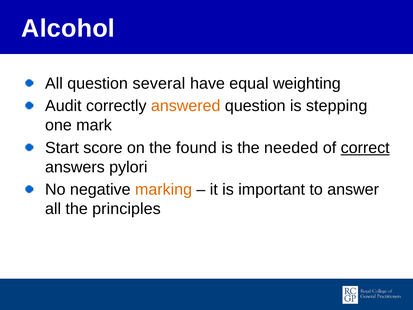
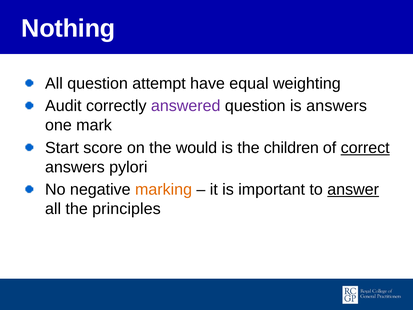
Alcohol: Alcohol -> Nothing (68, 28)
several: several -> attempt (159, 83)
answered colour: orange -> purple (186, 106)
is stepping: stepping -> answers (337, 106)
found: found -> would (197, 148)
needed: needed -> children (291, 148)
answer underline: none -> present (353, 189)
